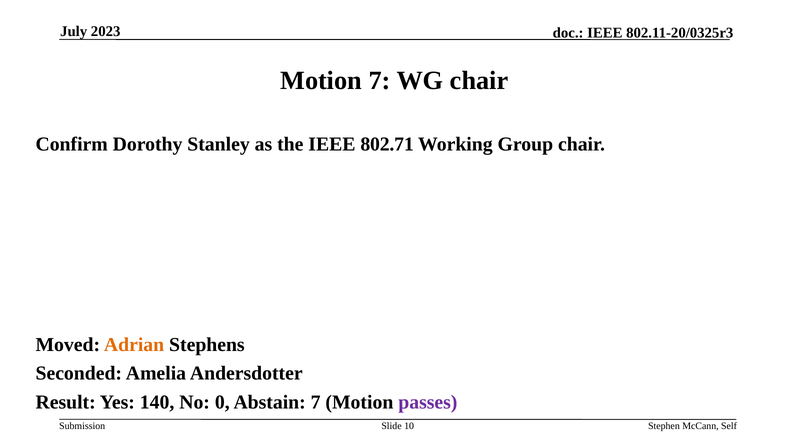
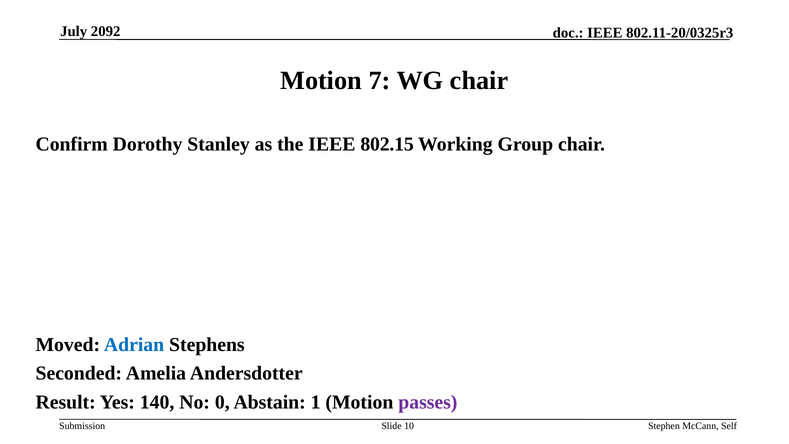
2023: 2023 -> 2092 (106, 31)
802.71: 802.71 -> 802.15 (387, 144)
Adrian colour: orange -> blue (134, 345)
Abstain 7: 7 -> 1 (316, 402)
